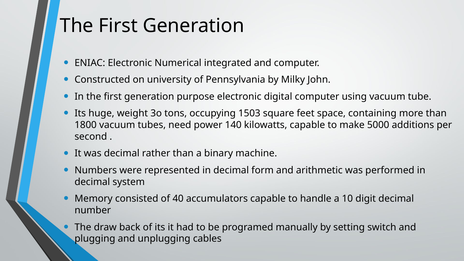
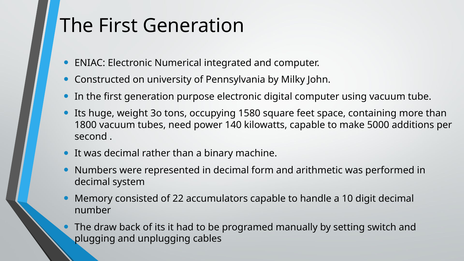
1503: 1503 -> 1580 (249, 113)
40: 40 -> 22 (178, 199)
